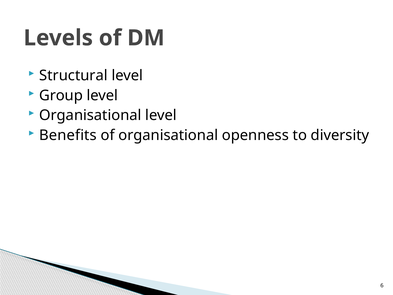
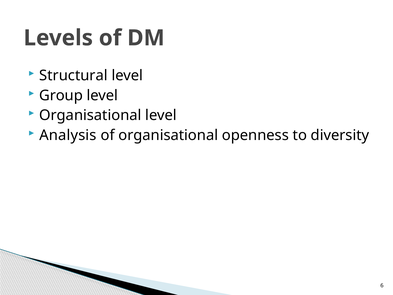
Benefits: Benefits -> Analysis (68, 135)
